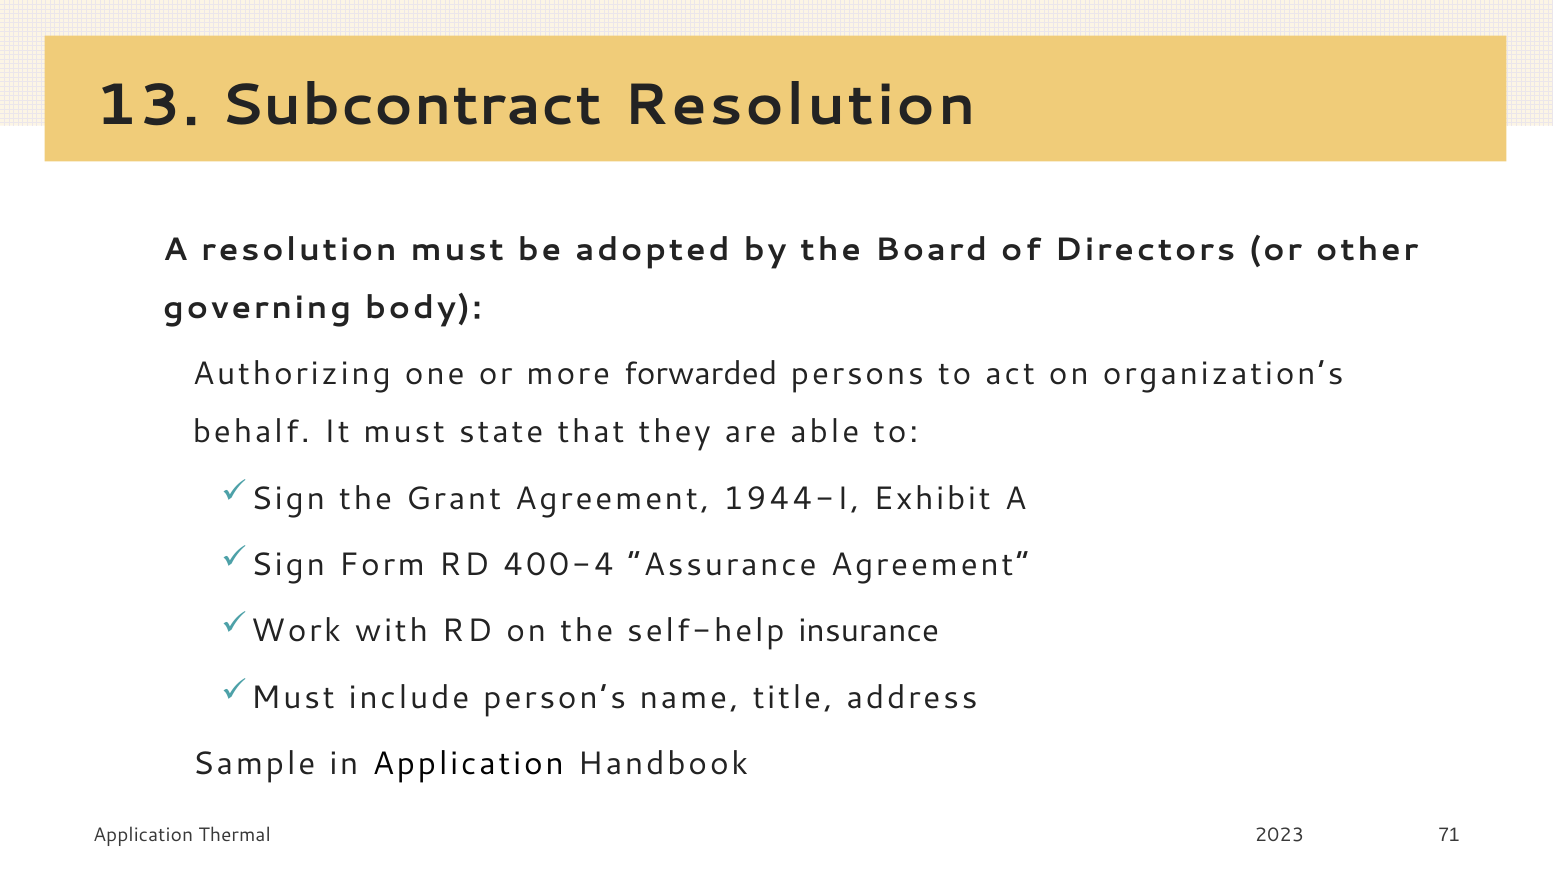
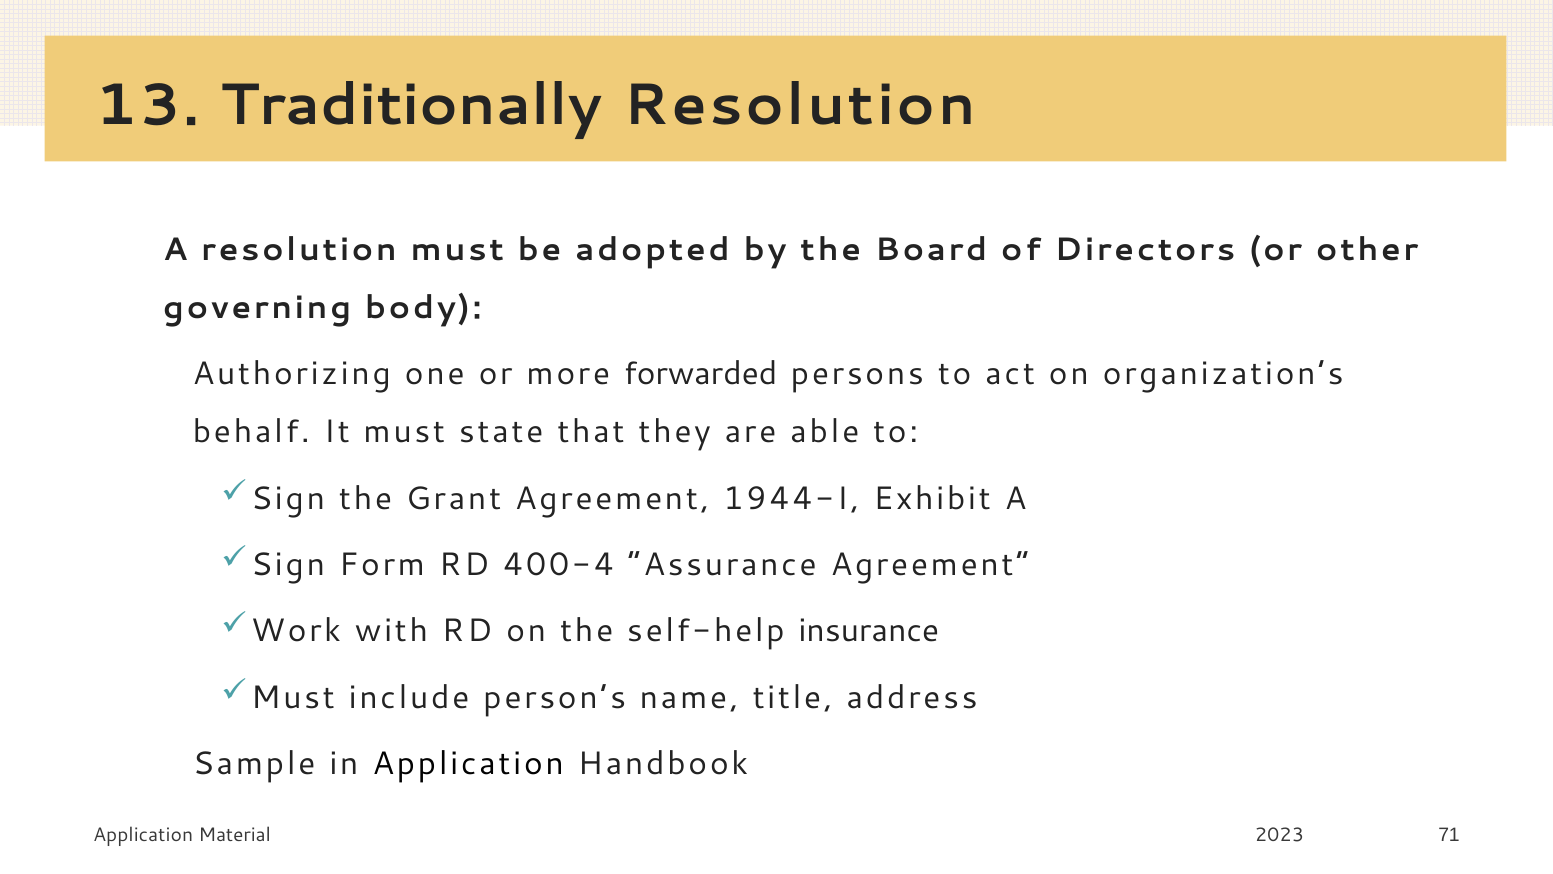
Subcontract: Subcontract -> Traditionally (411, 106)
Thermal: Thermal -> Material (235, 834)
